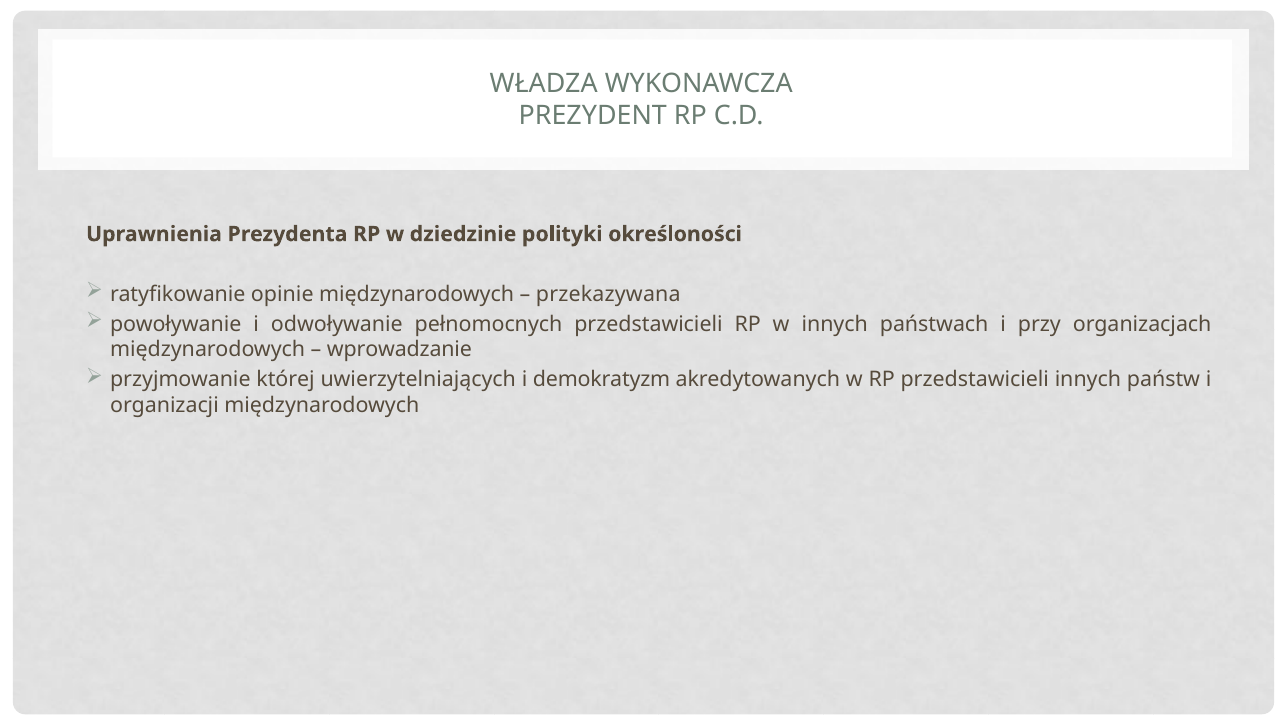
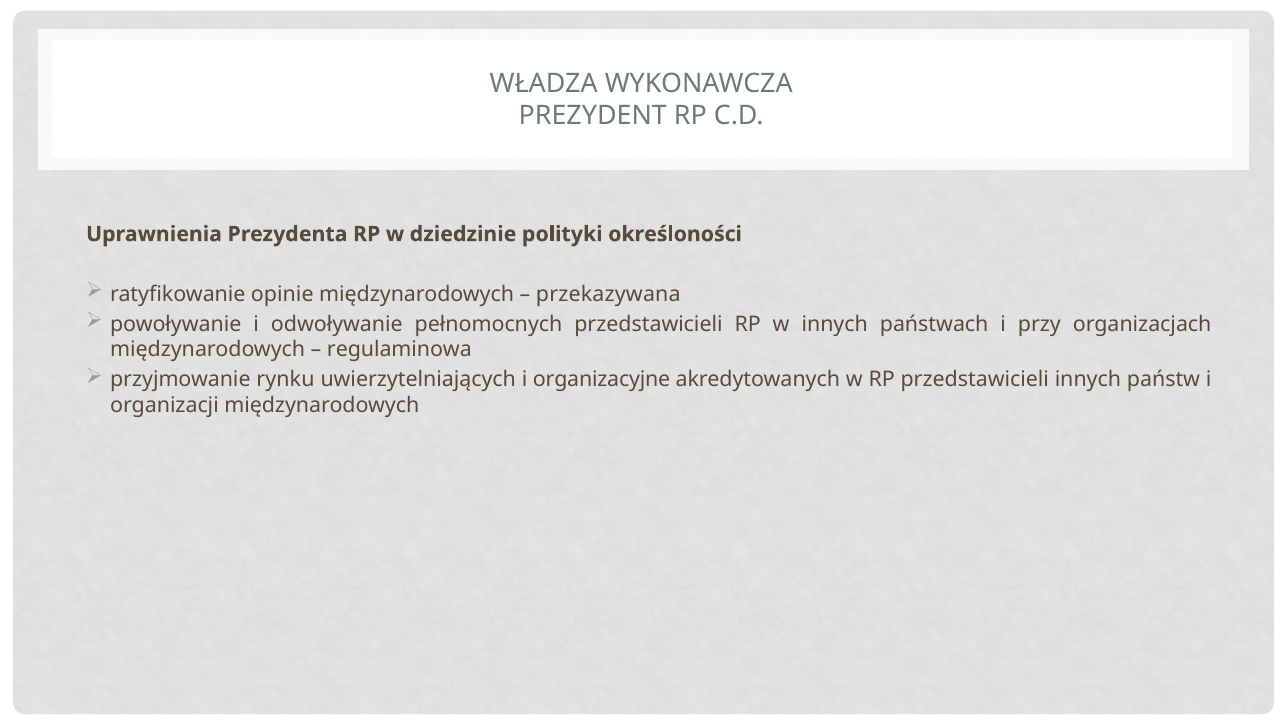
wprowadzanie: wprowadzanie -> regulaminowa (399, 350)
której: której -> rynku (285, 380)
demokratyzm: demokratyzm -> organizacyjne (602, 380)
